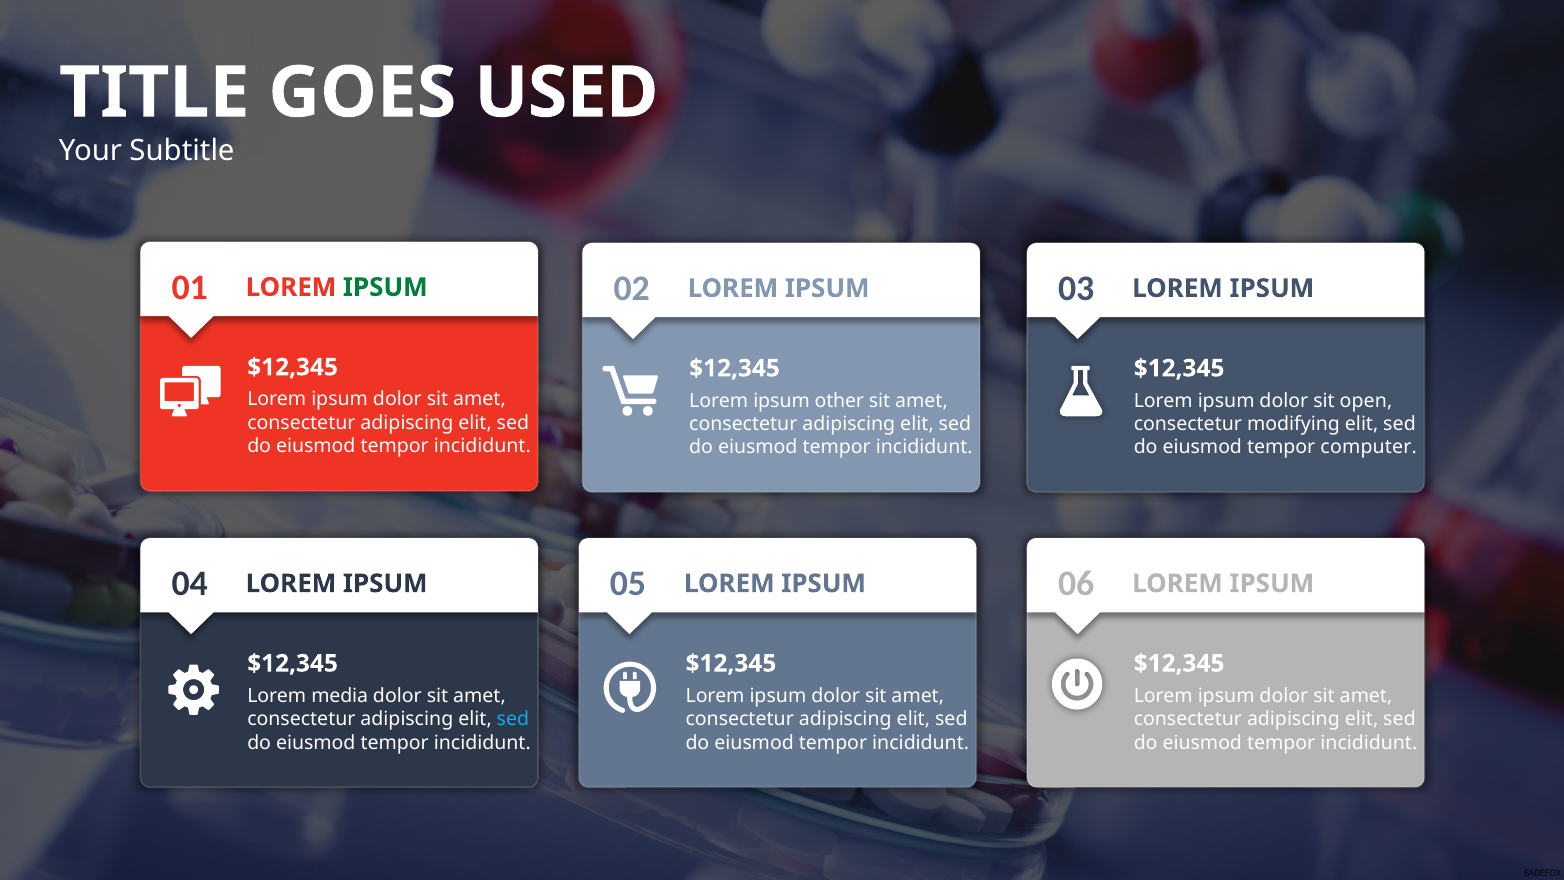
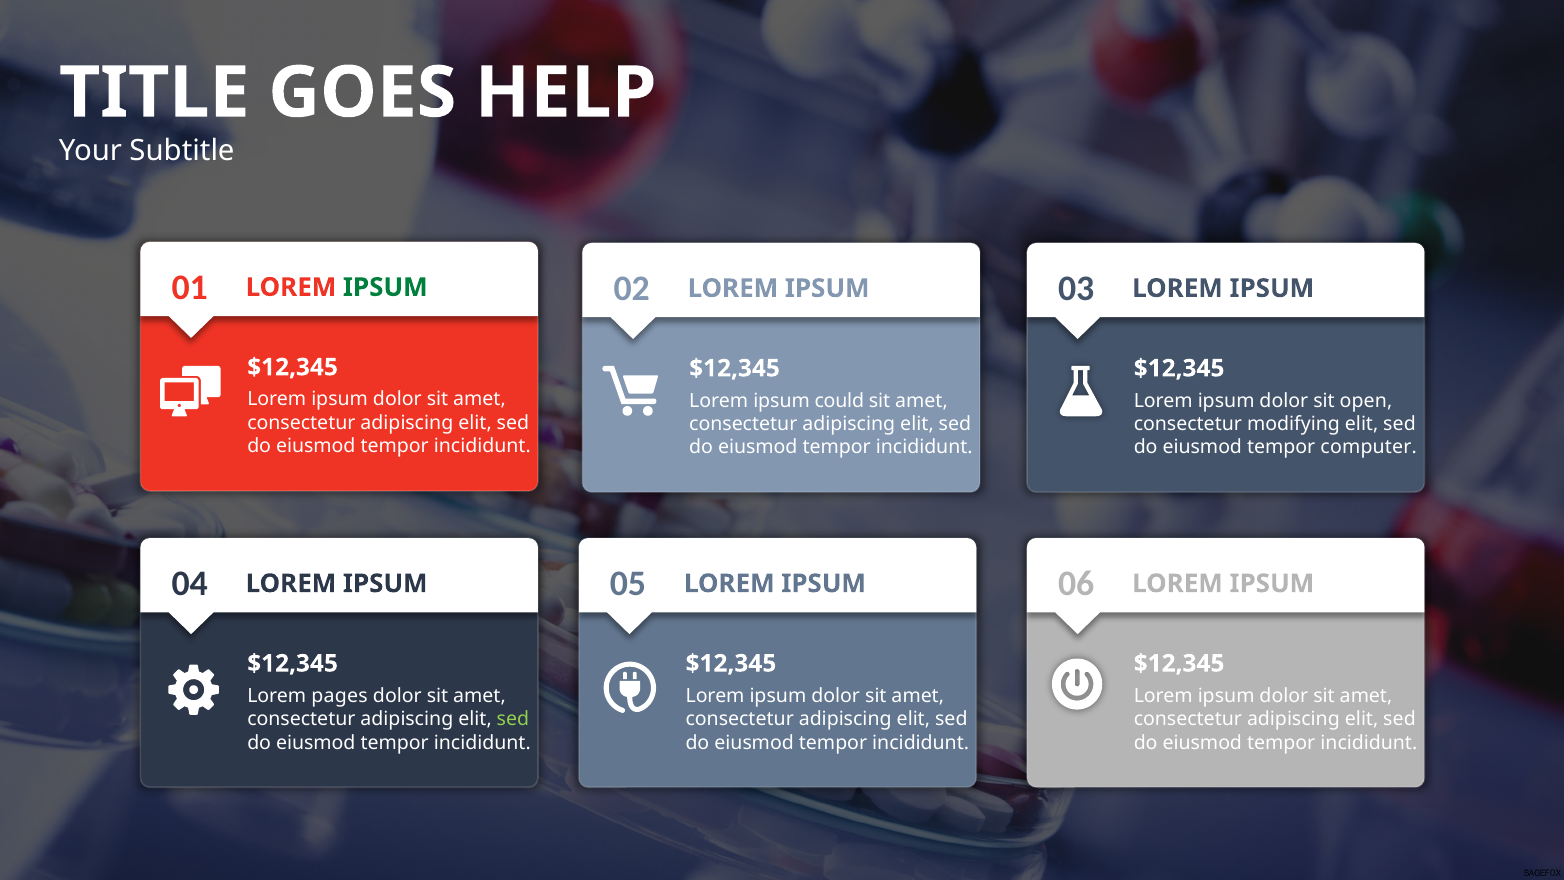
USED: USED -> HELP (566, 93)
other: other -> could (839, 400)
media: media -> pages (340, 696)
sed colour: light blue -> light green (513, 719)
